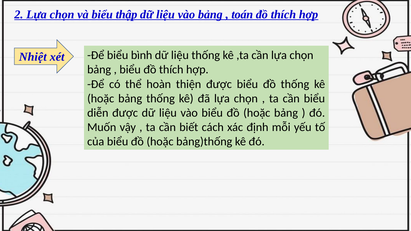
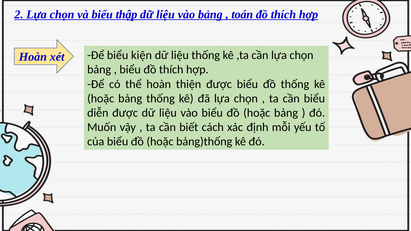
Nhiệt: Nhiệt -> Hoàn (33, 57)
bình: bình -> kiện (142, 55)
